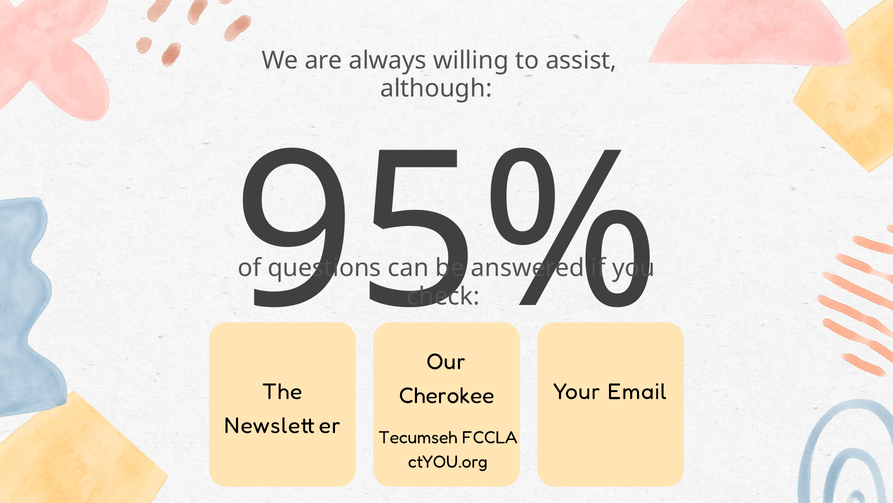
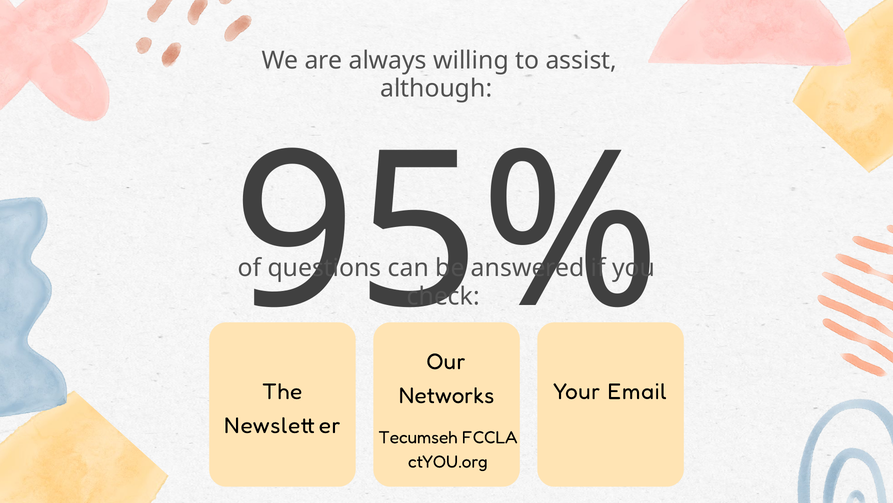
Cherokee: Cherokee -> Networks (447, 395)
